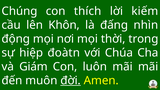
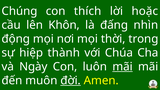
kiếm: kiếm -> hoặc (145, 11)
đoàtn: đoàtn -> thành (64, 53)
Giám: Giám -> Ngày (33, 67)
mãi underline: none -> present (122, 67)
